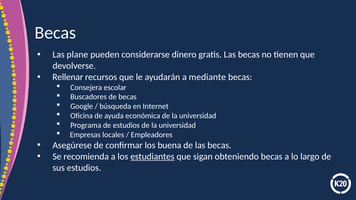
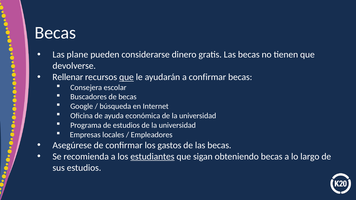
que underline: none -> present (126, 77)
a mediante: mediante -> confirmar (207, 77)
buena: buena -> gastos (169, 145)
